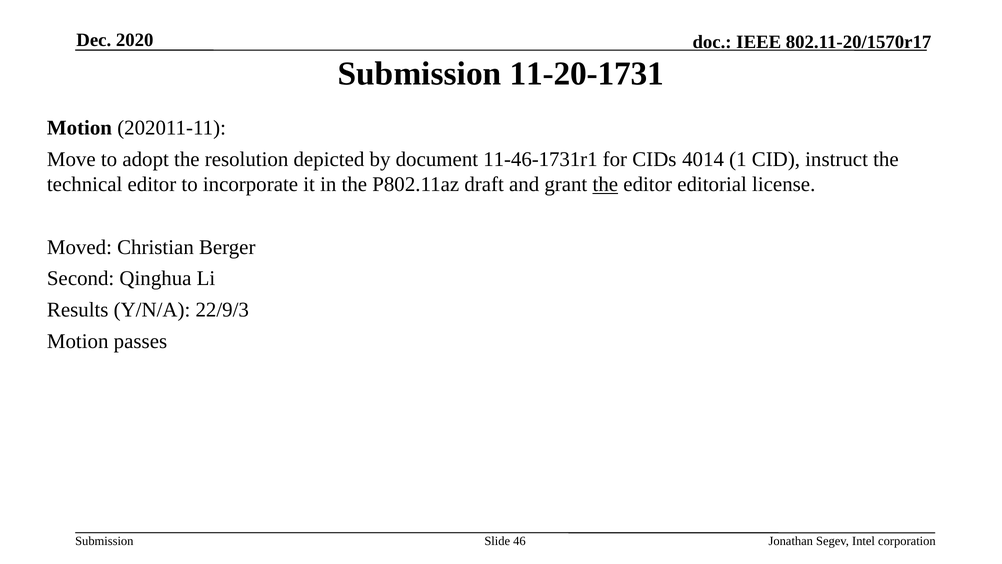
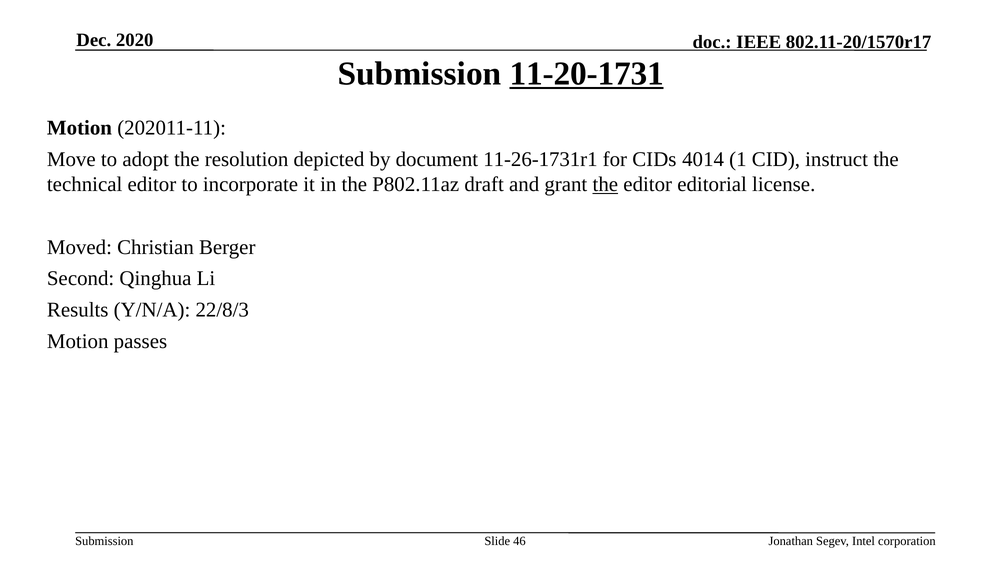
11-20-1731 underline: none -> present (587, 74)
11-46-1731r1: 11-46-1731r1 -> 11-26-1731r1 (540, 159)
22/9/3: 22/9/3 -> 22/8/3 (222, 310)
